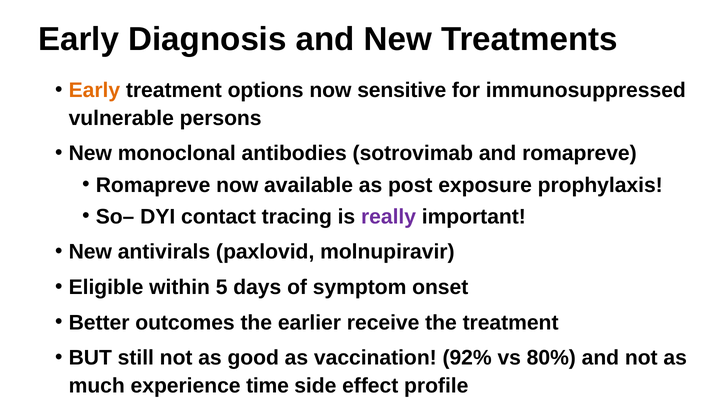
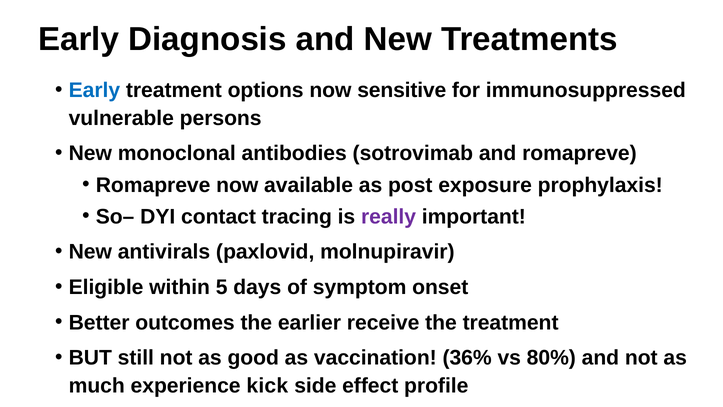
Early colour: orange -> blue (94, 90)
92%: 92% -> 36% (467, 358)
time: time -> kick (267, 385)
